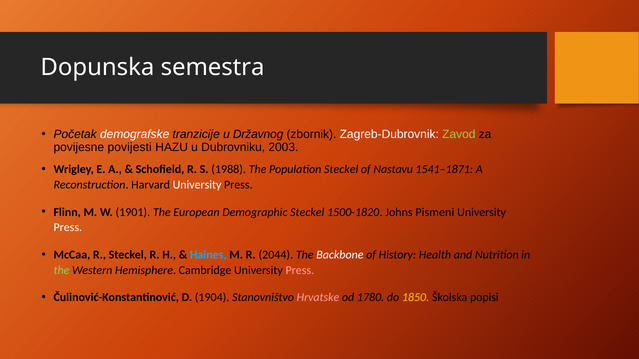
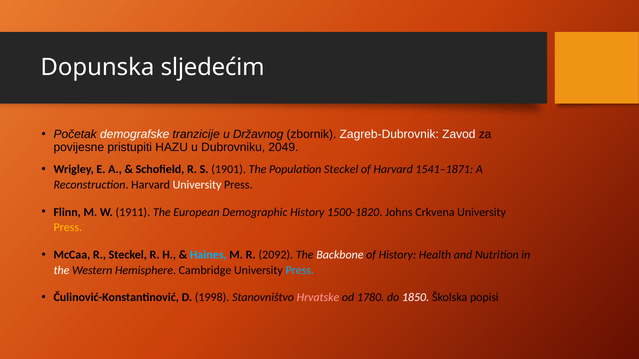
semestra: semestra -> sljedećim (213, 68)
Zavod colour: light green -> white (459, 134)
povijesti: povijesti -> pristupiti (130, 147)
2003: 2003 -> 2049 (283, 147)
1988: 1988 -> 1901 (229, 170)
of Nastavu: Nastavu -> Harvard (393, 170)
1901: 1901 -> 1911 (133, 212)
Demographic Steckel: Steckel -> History (307, 212)
Pismeni: Pismeni -> Crkvena (435, 212)
Press colour: white -> yellow (68, 228)
2044: 2044 -> 2092 (276, 255)
the colour: light green -> white (61, 270)
Press colour: pink -> light blue (300, 270)
1904: 1904 -> 1998 (212, 298)
1850 colour: yellow -> white (416, 298)
